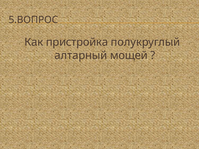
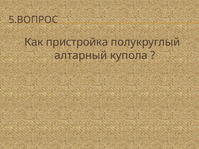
мощей: мощей -> купола (129, 55)
